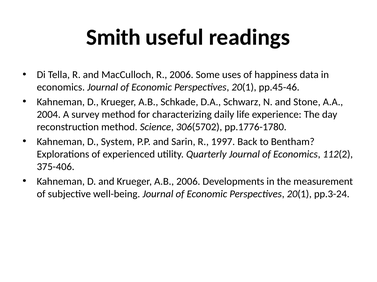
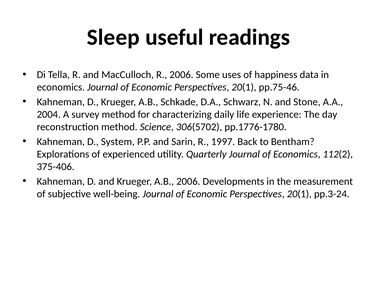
Smith: Smith -> Sleep (113, 37)
pp.45-46: pp.45-46 -> pp.75-46 (279, 87)
